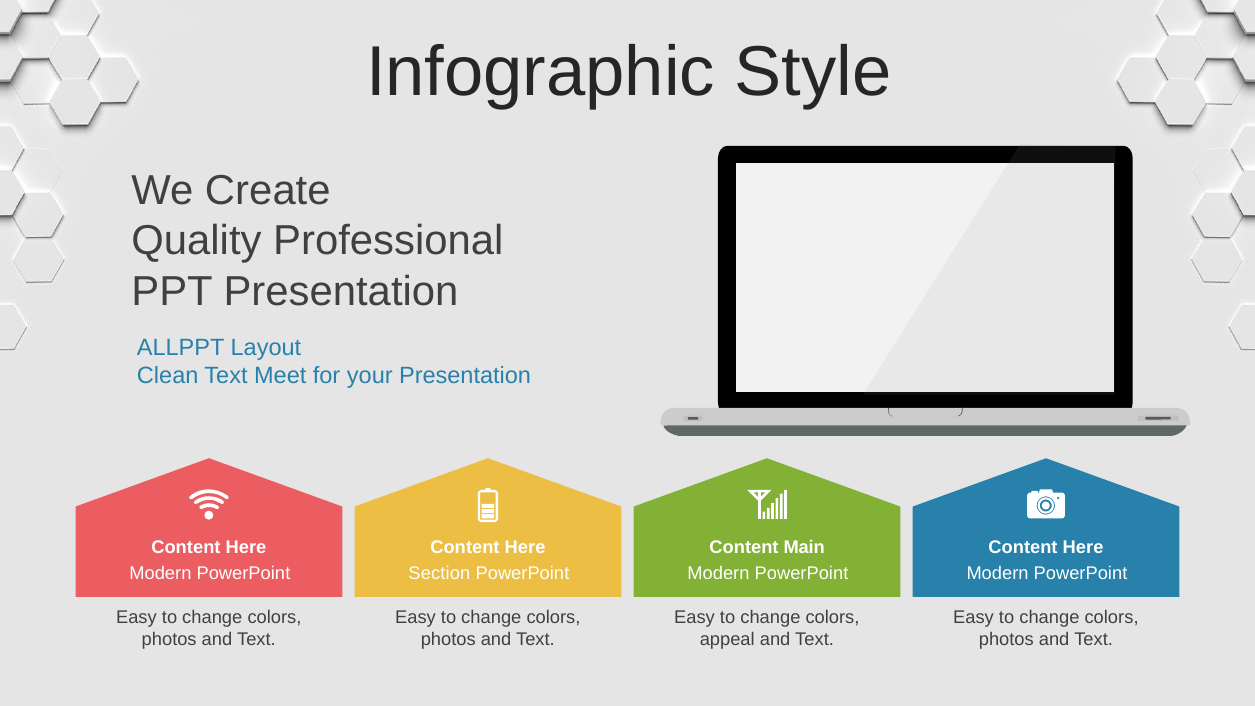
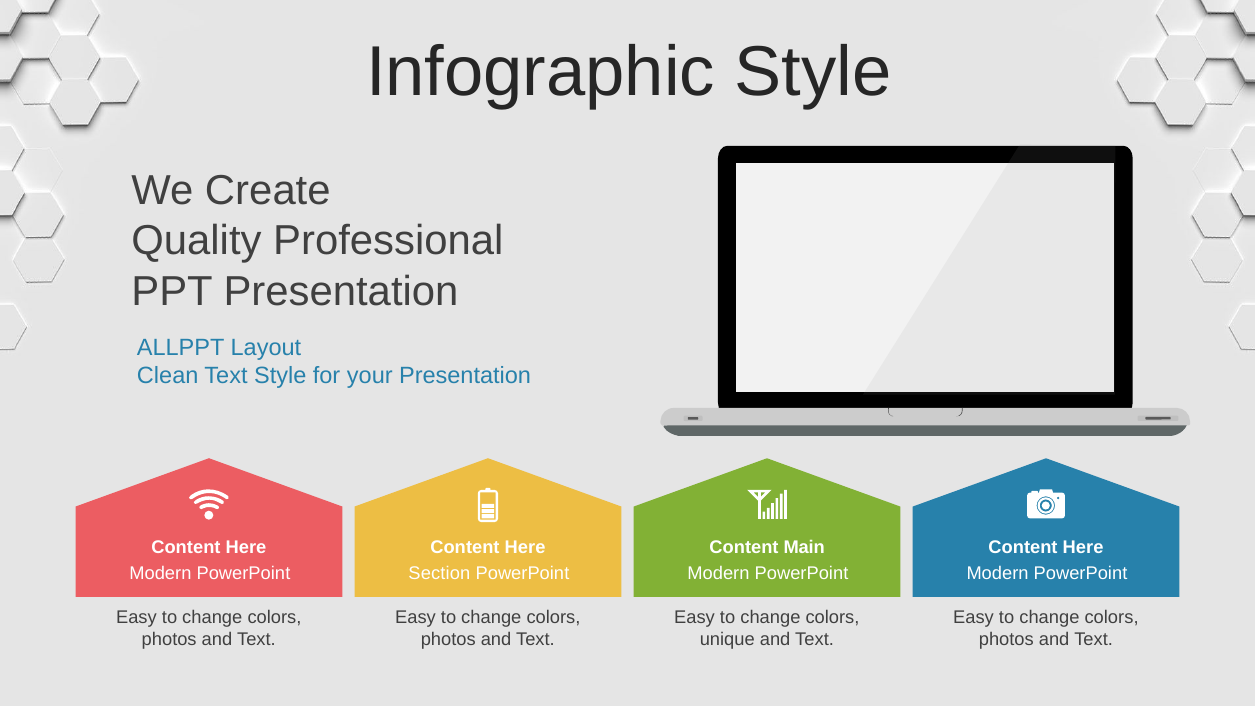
Text Meet: Meet -> Style (280, 376)
appeal: appeal -> unique (727, 639)
